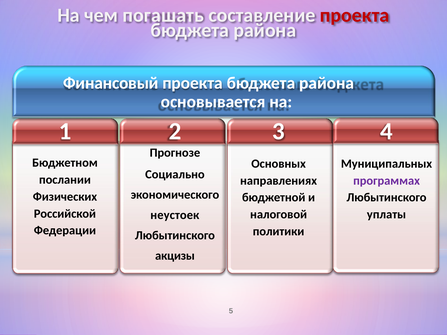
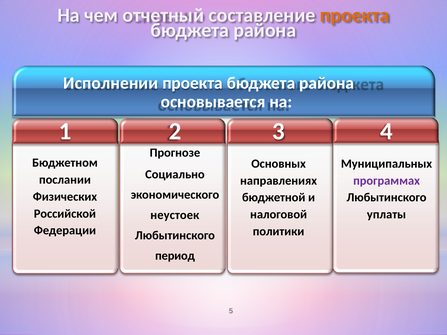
погашать: погашать -> отчетный (163, 15)
проекта colour: red -> orange (355, 15)
Финансовый: Финансовый -> Исполнении (111, 83)
акцизы: акцизы -> период (175, 256)
